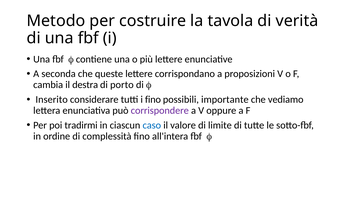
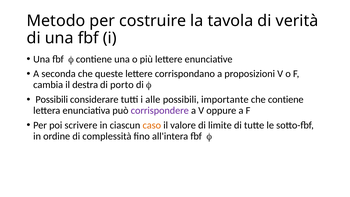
Inserito: Inserito -> Possibili (52, 99)
i fino: fino -> alle (153, 99)
che vediamo: vediamo -> contiene (286, 99)
tradirmi: tradirmi -> scrivere (81, 125)
caso colour: blue -> orange (152, 125)
